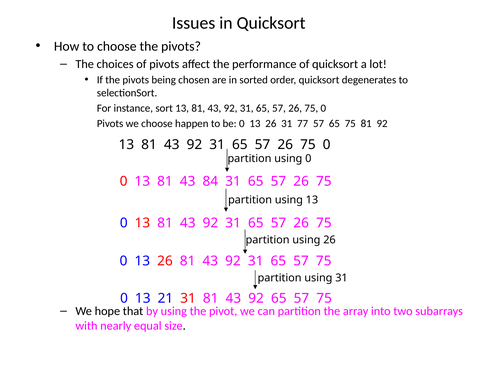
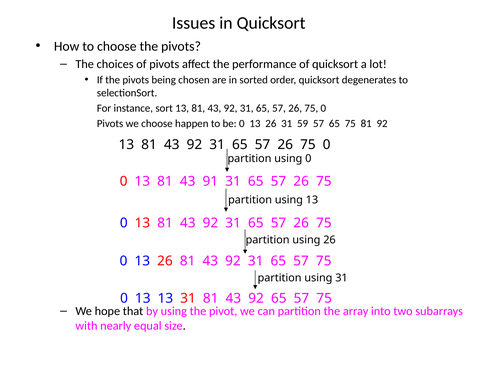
77: 77 -> 59 (303, 124)
84: 84 -> 91 (210, 182)
13 21: 21 -> 13 (165, 299)
